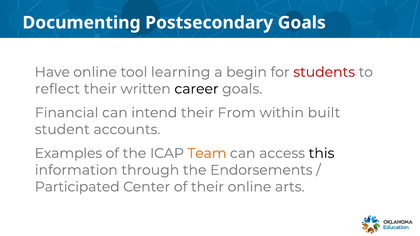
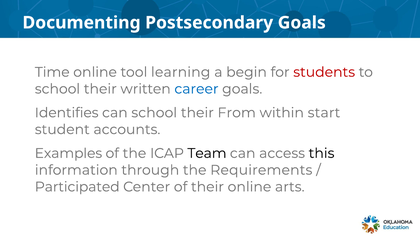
Have: Have -> Time (52, 72)
reflect: reflect -> school (58, 89)
career colour: black -> blue (196, 89)
Financial: Financial -> Identifies (67, 113)
can intend: intend -> school (154, 113)
built: built -> start (324, 113)
Team colour: orange -> black (207, 153)
Endorsements: Endorsements -> Requirements (261, 170)
